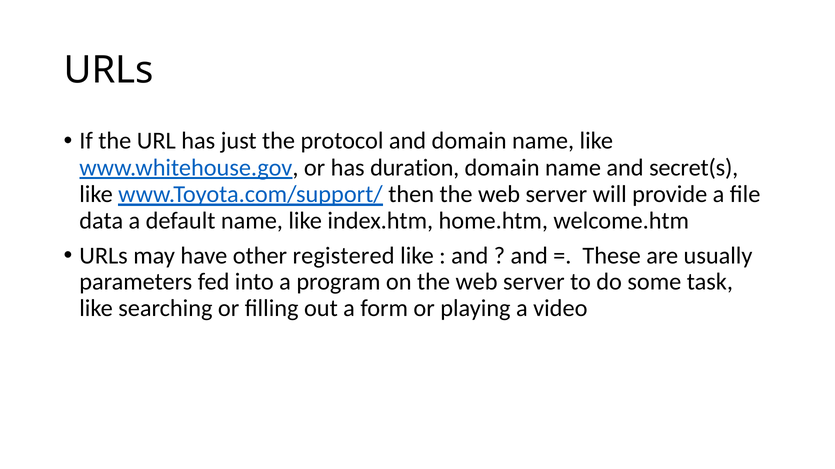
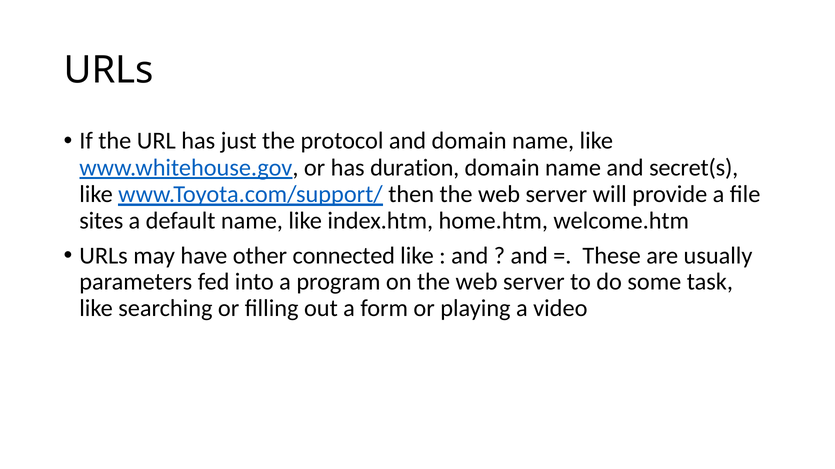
data: data -> sites (101, 221)
registered: registered -> connected (344, 256)
